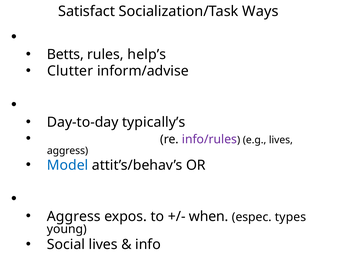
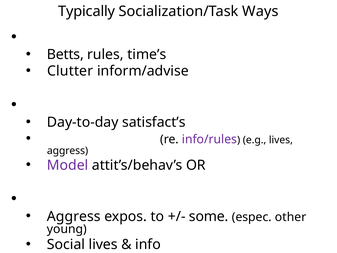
Satisfact: Satisfact -> Typically (87, 11)
help’s: help’s -> time’s (147, 55)
typically’s: typically’s -> satisfact’s (154, 122)
Model colour: blue -> purple (68, 165)
when: when -> some (209, 216)
types: types -> other (291, 217)
